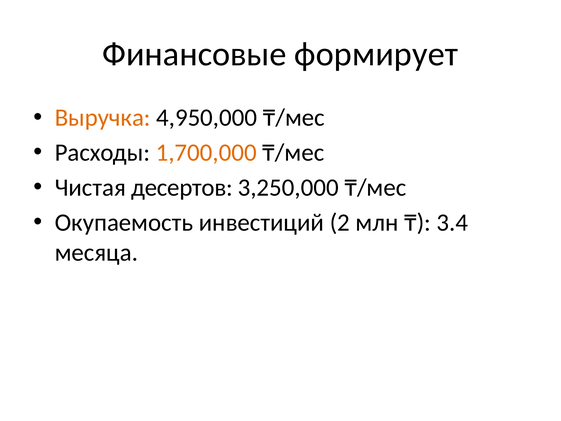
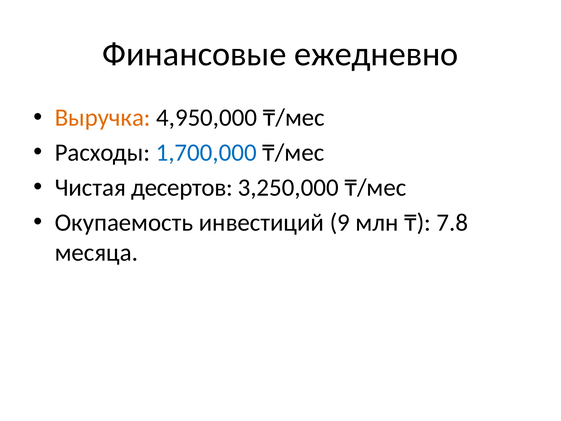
формирует: формирует -> ежедневно (376, 54)
1,700,000 colour: orange -> blue (206, 153)
2: 2 -> 9 (340, 222)
3.4: 3.4 -> 7.8 (452, 222)
